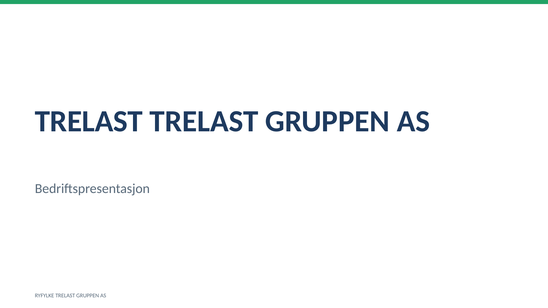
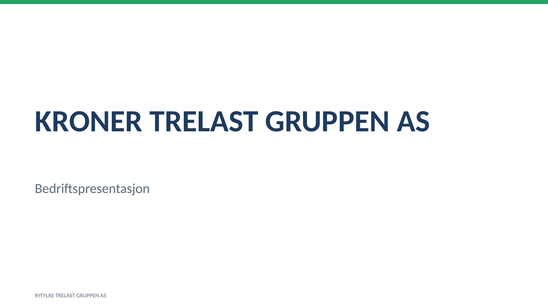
TRELAST: TRELAST -> KRONER (89, 122)
